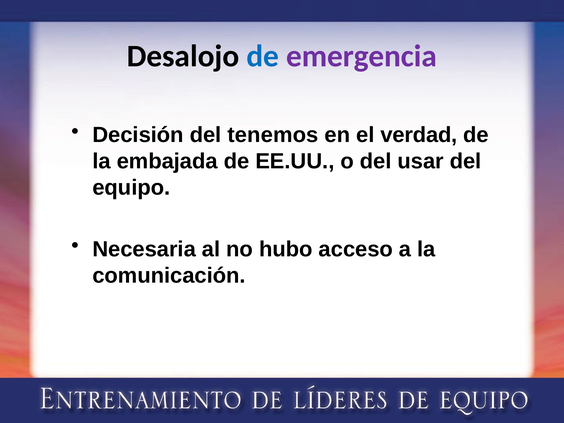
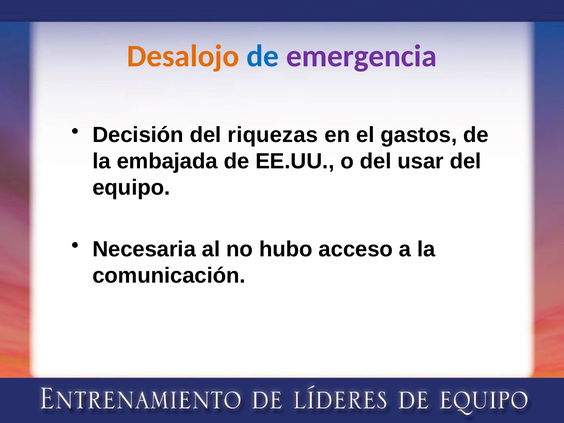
Desalojo colour: black -> orange (183, 56)
tenemos: tenemos -> riquezas (273, 135)
verdad: verdad -> gastos (419, 135)
